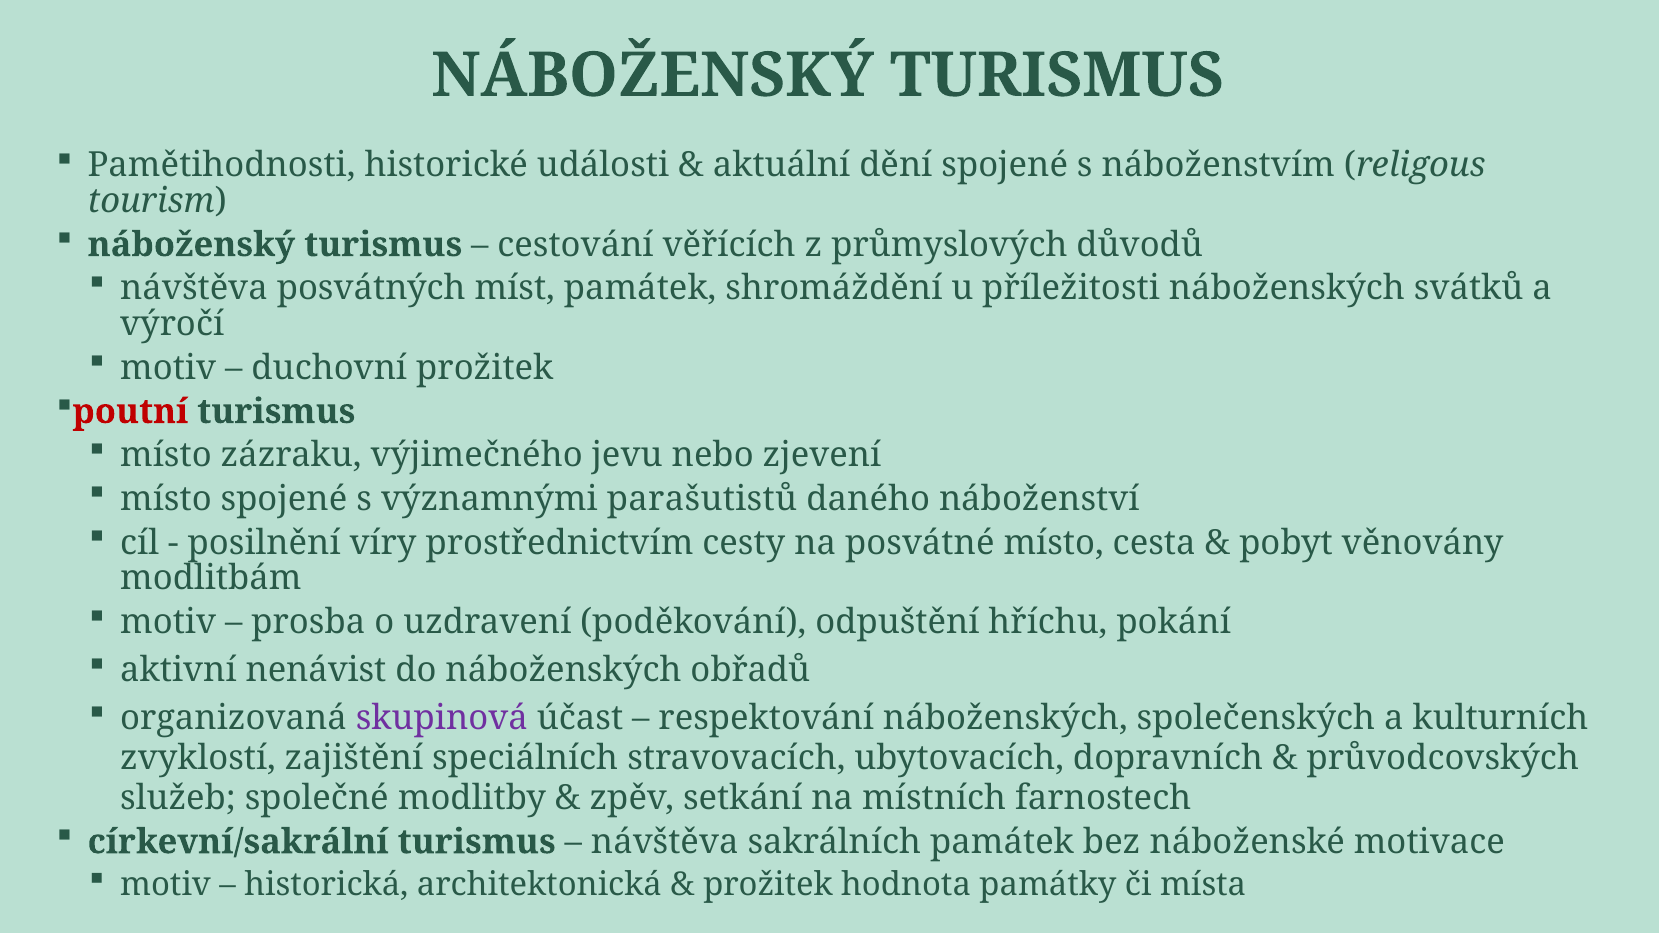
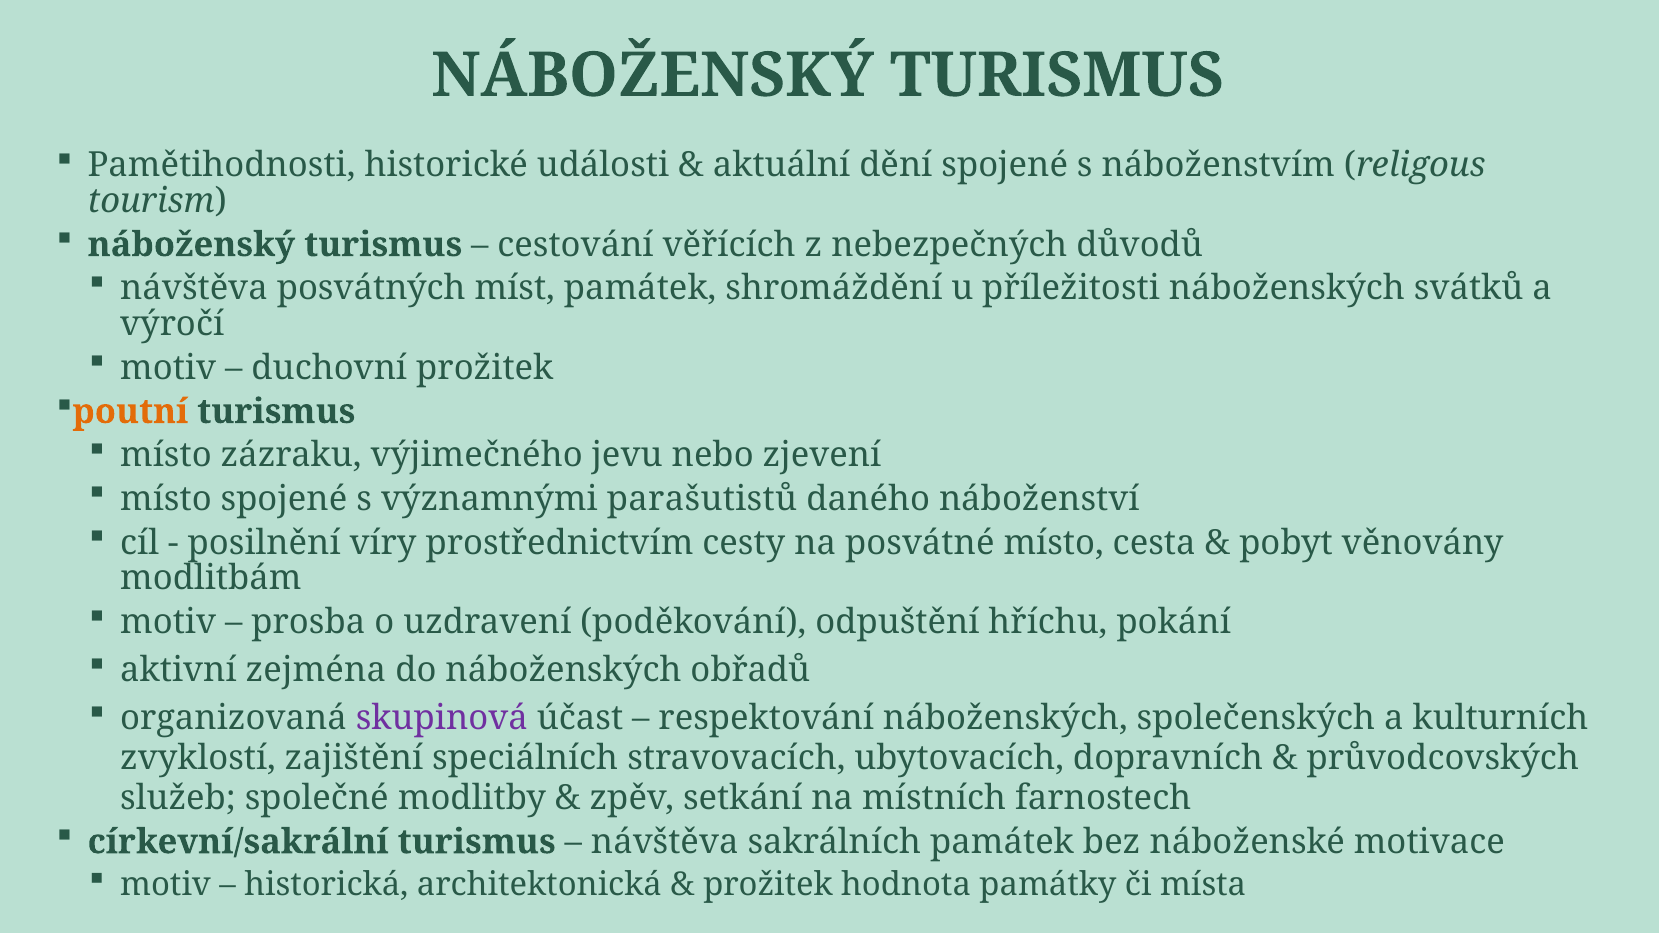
průmyslových: průmyslových -> nebezpečných (949, 245)
poutní colour: red -> orange (130, 412)
nenávist: nenávist -> zejména (316, 670)
